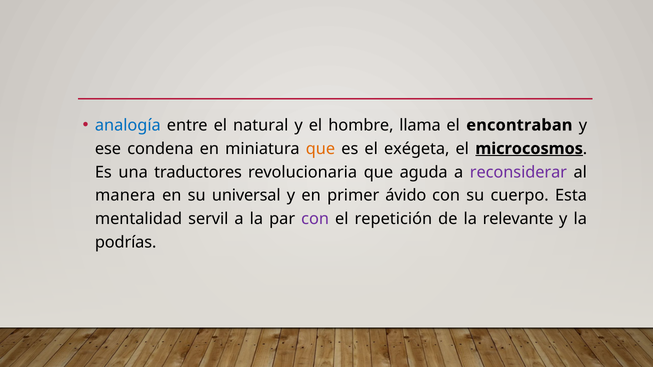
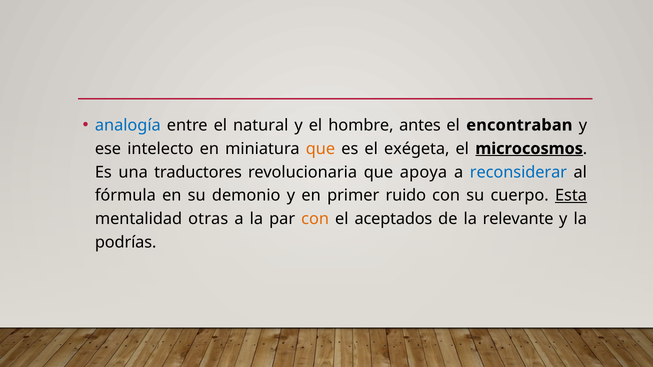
llama: llama -> antes (420, 125)
condena: condena -> intelecto (160, 149)
aguda: aguda -> apoya (423, 172)
reconsiderar colour: purple -> blue (518, 172)
manera: manera -> fórmula (125, 196)
universal: universal -> demonio (246, 196)
ávido: ávido -> ruido (406, 196)
Esta underline: none -> present (571, 196)
servil: servil -> otras (208, 219)
con colour: purple -> orange (315, 219)
repetición: repetición -> aceptados (393, 219)
